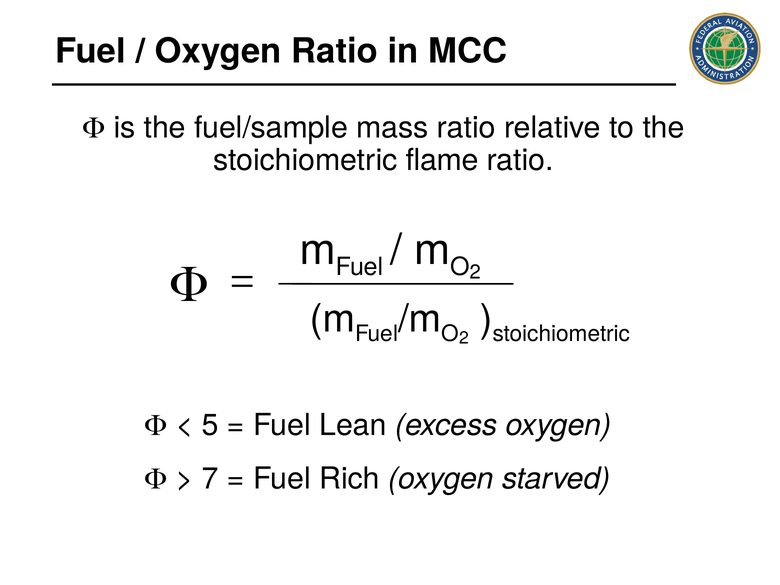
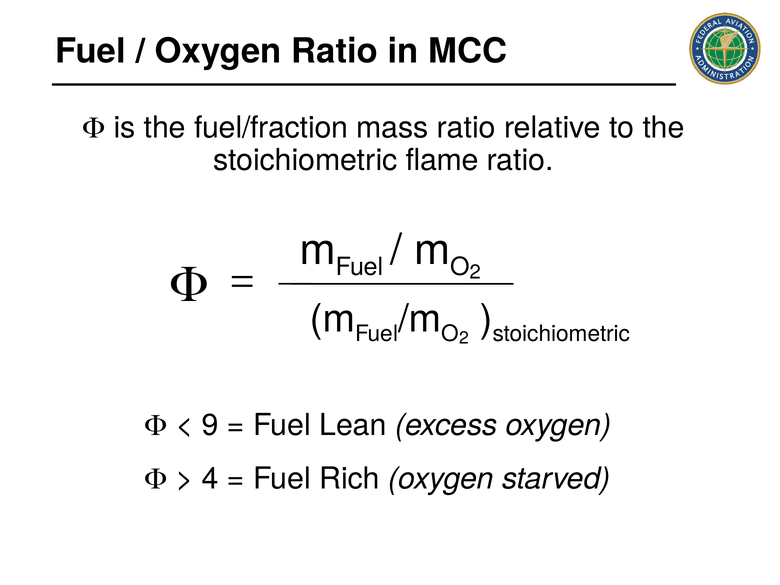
fuel/sample: fuel/sample -> fuel/fraction (271, 128)
5: 5 -> 9 (210, 425)
7: 7 -> 4 (210, 479)
